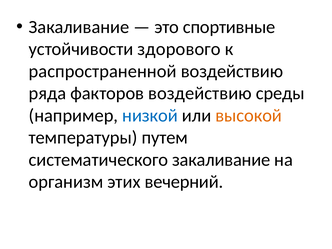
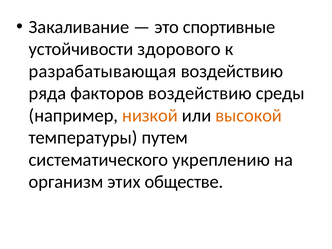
распространенной: распространенной -> разрабатывающая (103, 71)
низкой colour: blue -> orange (150, 115)
систематического закаливание: закаливание -> укреплению (221, 160)
вечерний: вечерний -> обществе (184, 182)
